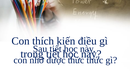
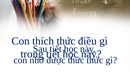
thích kiến: kiến -> thức (66, 41)
